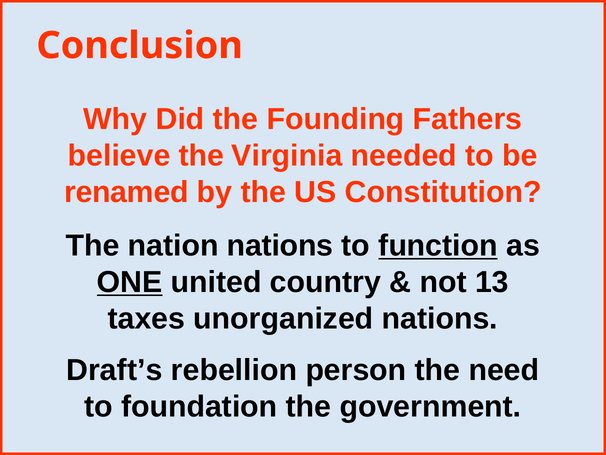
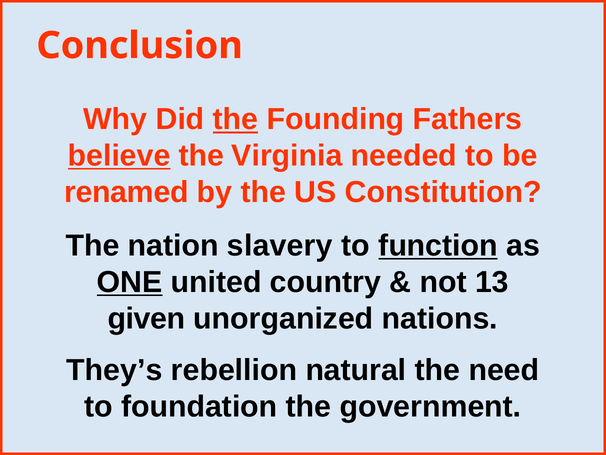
the underline: none -> present (236, 119)
believe underline: none -> present (119, 156)
nation nations: nations -> slavery (280, 245)
taxes: taxes -> given (147, 318)
Draft’s: Draft’s -> They’s (114, 370)
person: person -> natural (356, 370)
